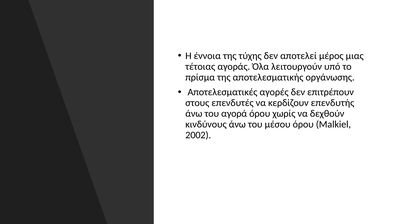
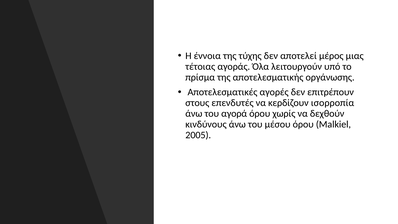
επενδυτής: επενδυτής -> ισορροπία (333, 103)
2002: 2002 -> 2005 (198, 135)
